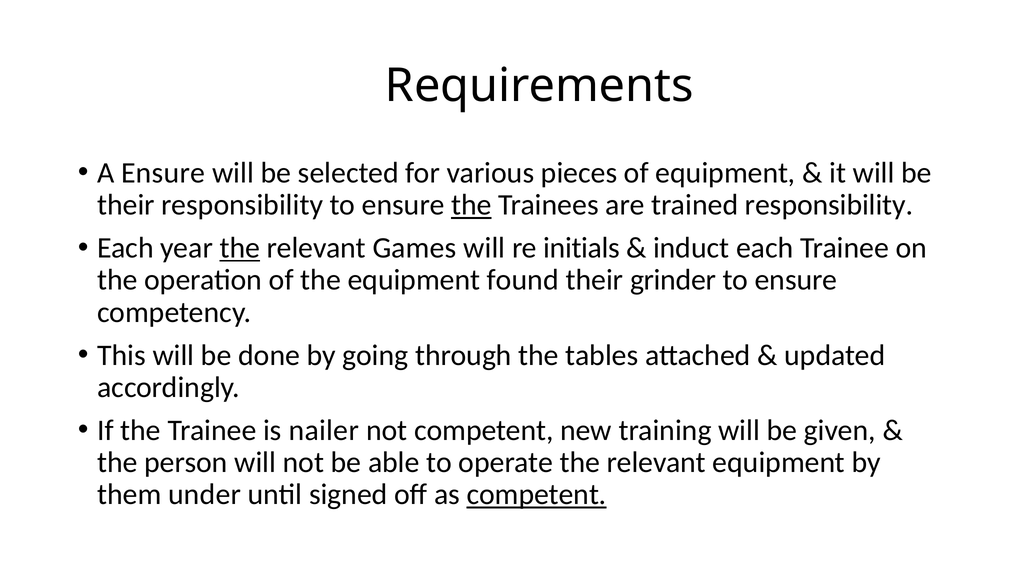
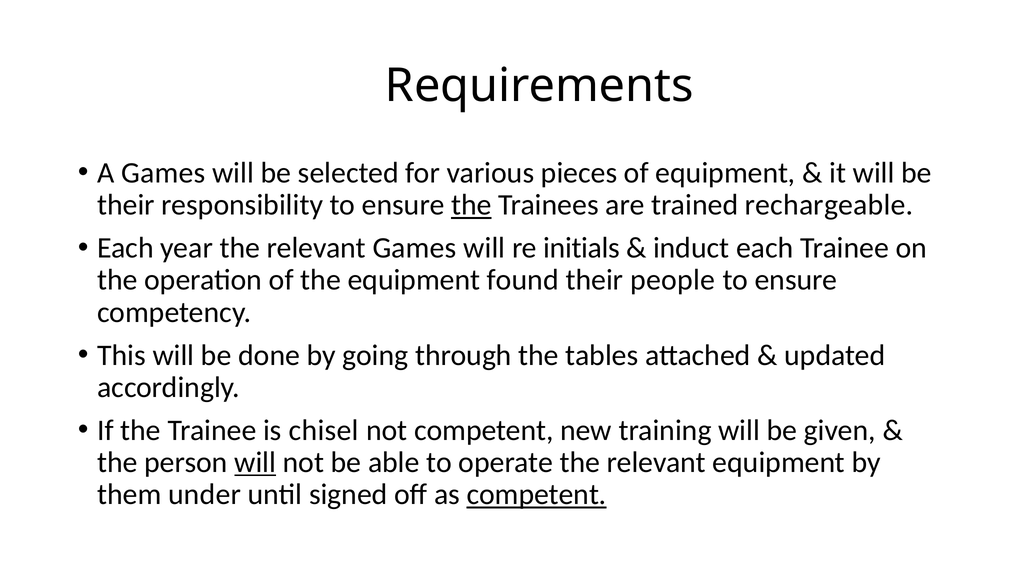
A Ensure: Ensure -> Games (163, 173)
trained responsibility: responsibility -> rechargeable (829, 205)
the underline: present -> none (240, 248)
grinder: grinder -> people (673, 280)
nailer: nailer -> chisel (324, 431)
will underline: none -> present (255, 463)
